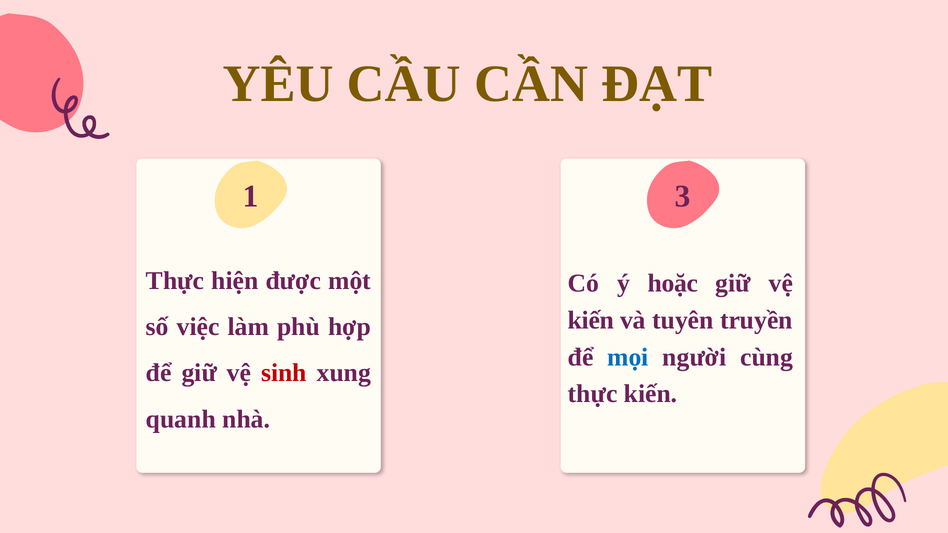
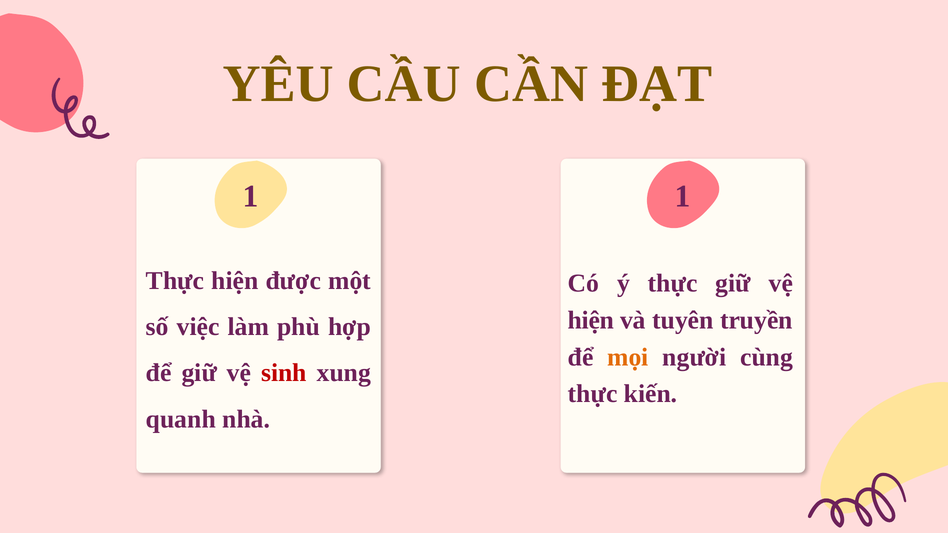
1 3: 3 -> 1 (683, 197)
ý hoặc: hoặc -> thực (673, 283)
kiến: kiến -> hiện (591, 320)
mọi colour: blue -> orange (628, 357)
